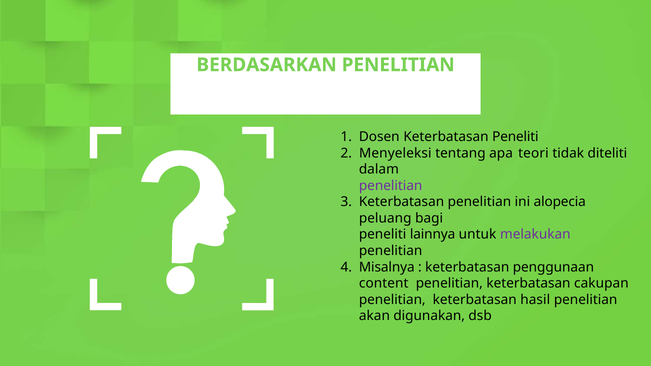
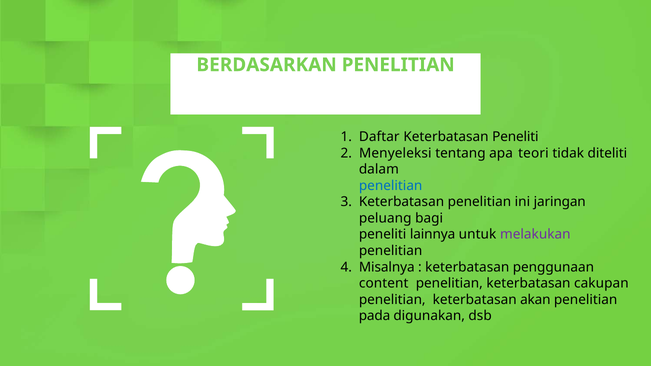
Dosen: Dosen -> Daftar (379, 137)
penelitian colour: purple -> blue (391, 186)
alopecia: alopecia -> jaringan (560, 202)
hasil: hasil -> akan (535, 300)
akan: akan -> pada (375, 316)
